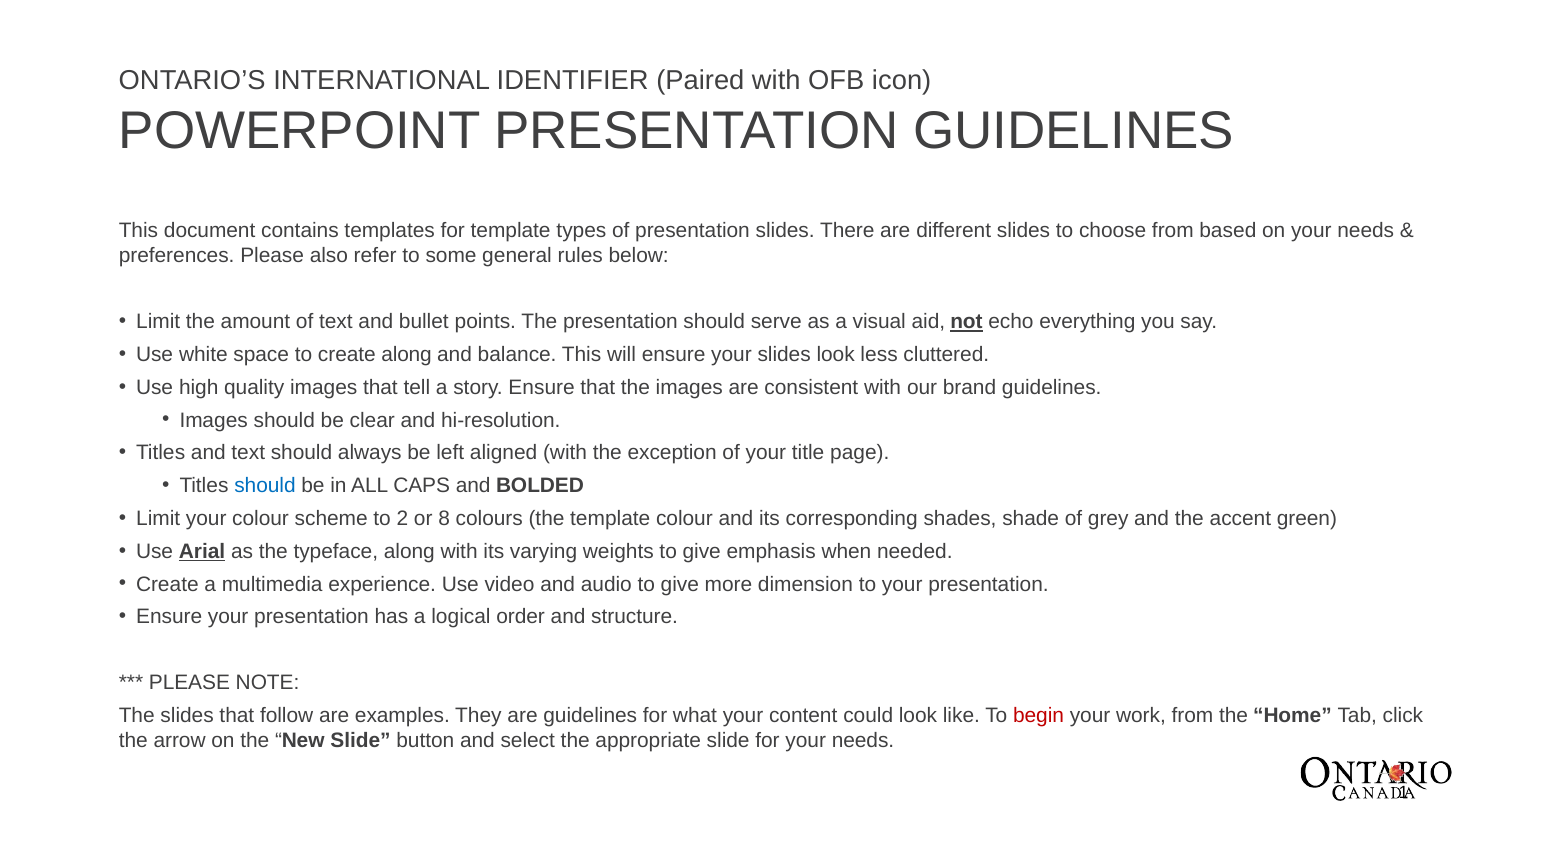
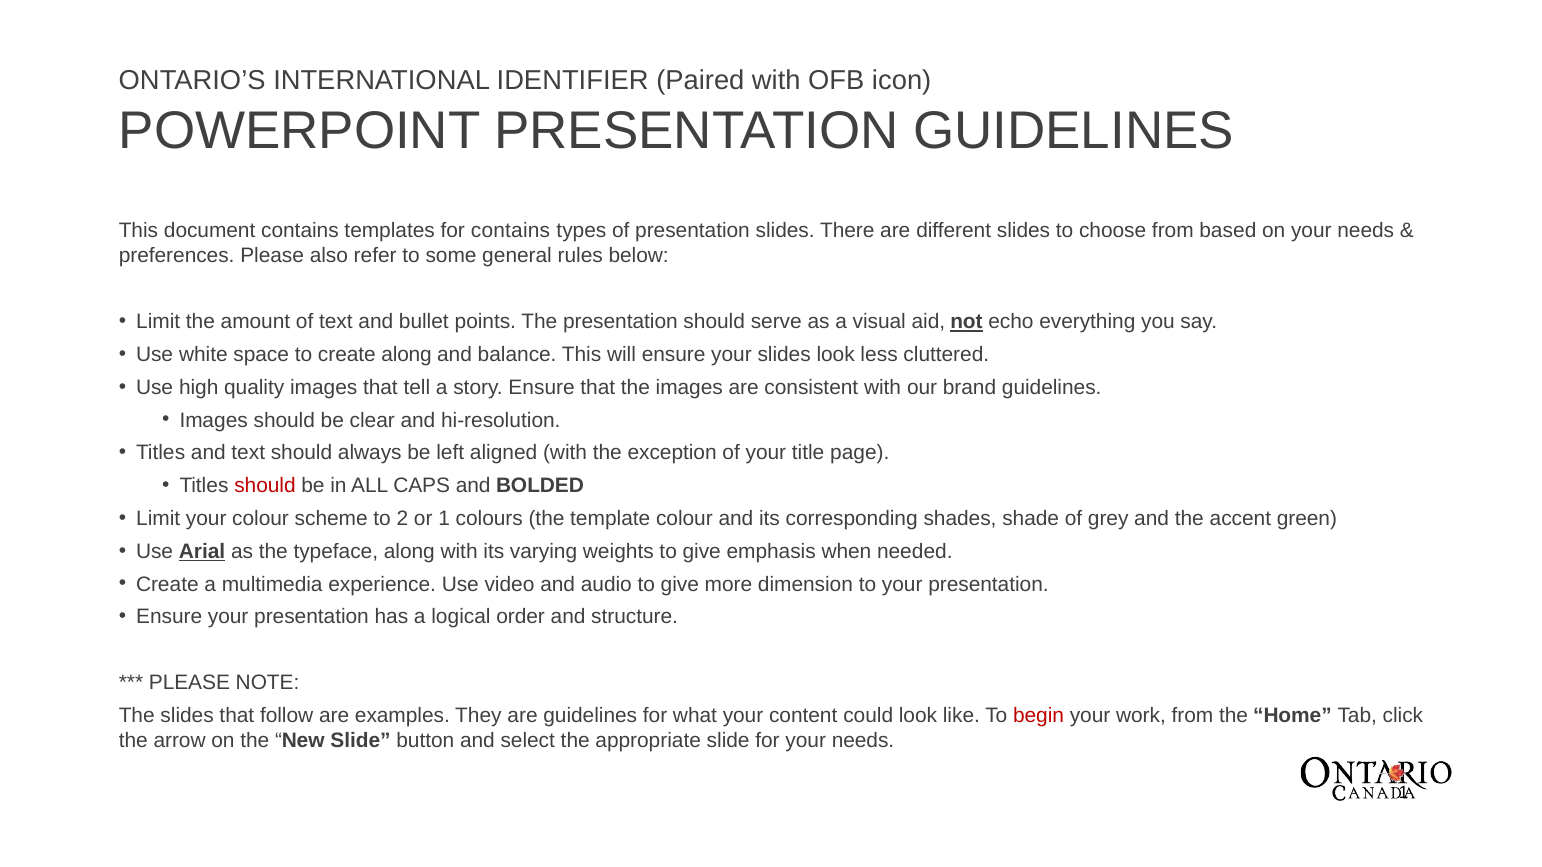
for template: template -> contains (511, 231)
should colour: blue -> red (265, 486)
or 8: 8 -> 1 (444, 519)
